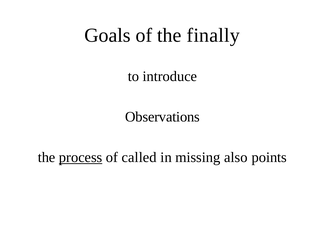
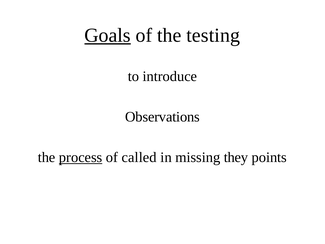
Goals underline: none -> present (108, 35)
finally: finally -> testing (213, 35)
also: also -> they (236, 157)
